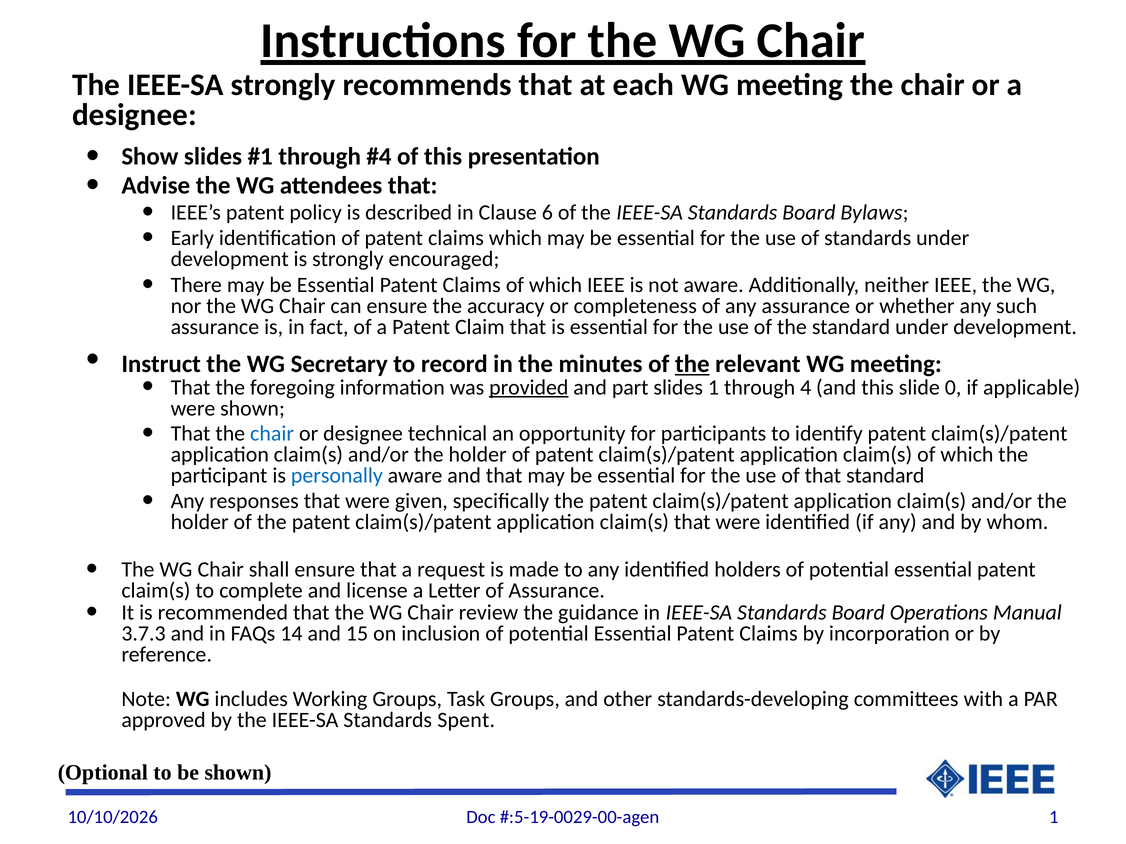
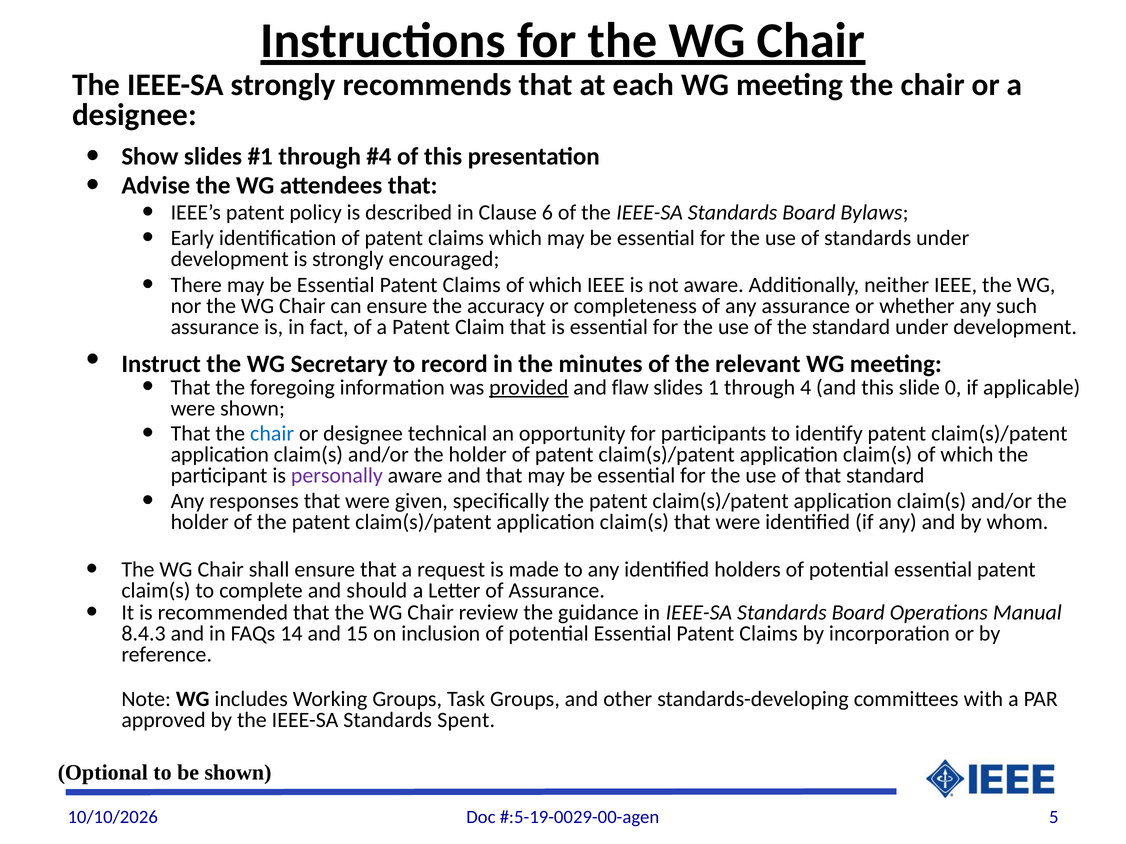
the underline: present -> none (692, 364)
part: part -> flaw (630, 388)
personally colour: blue -> purple (337, 476)
license: license -> should (377, 591)
3.7.3: 3.7.3 -> 8.4.3 (144, 634)
1: 1 -> 5 (1054, 818)
